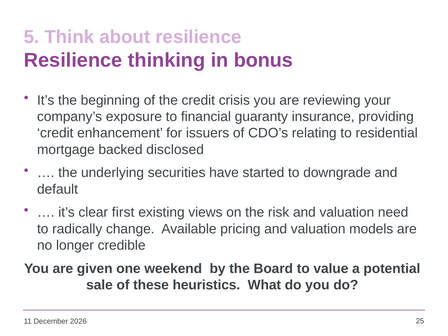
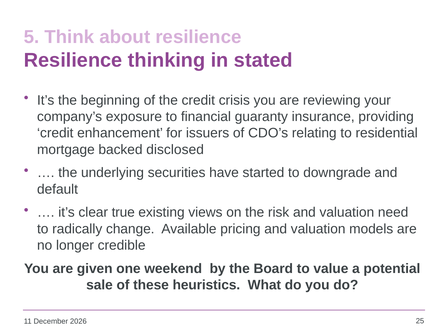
bonus: bonus -> stated (263, 60)
first: first -> true (123, 212)
